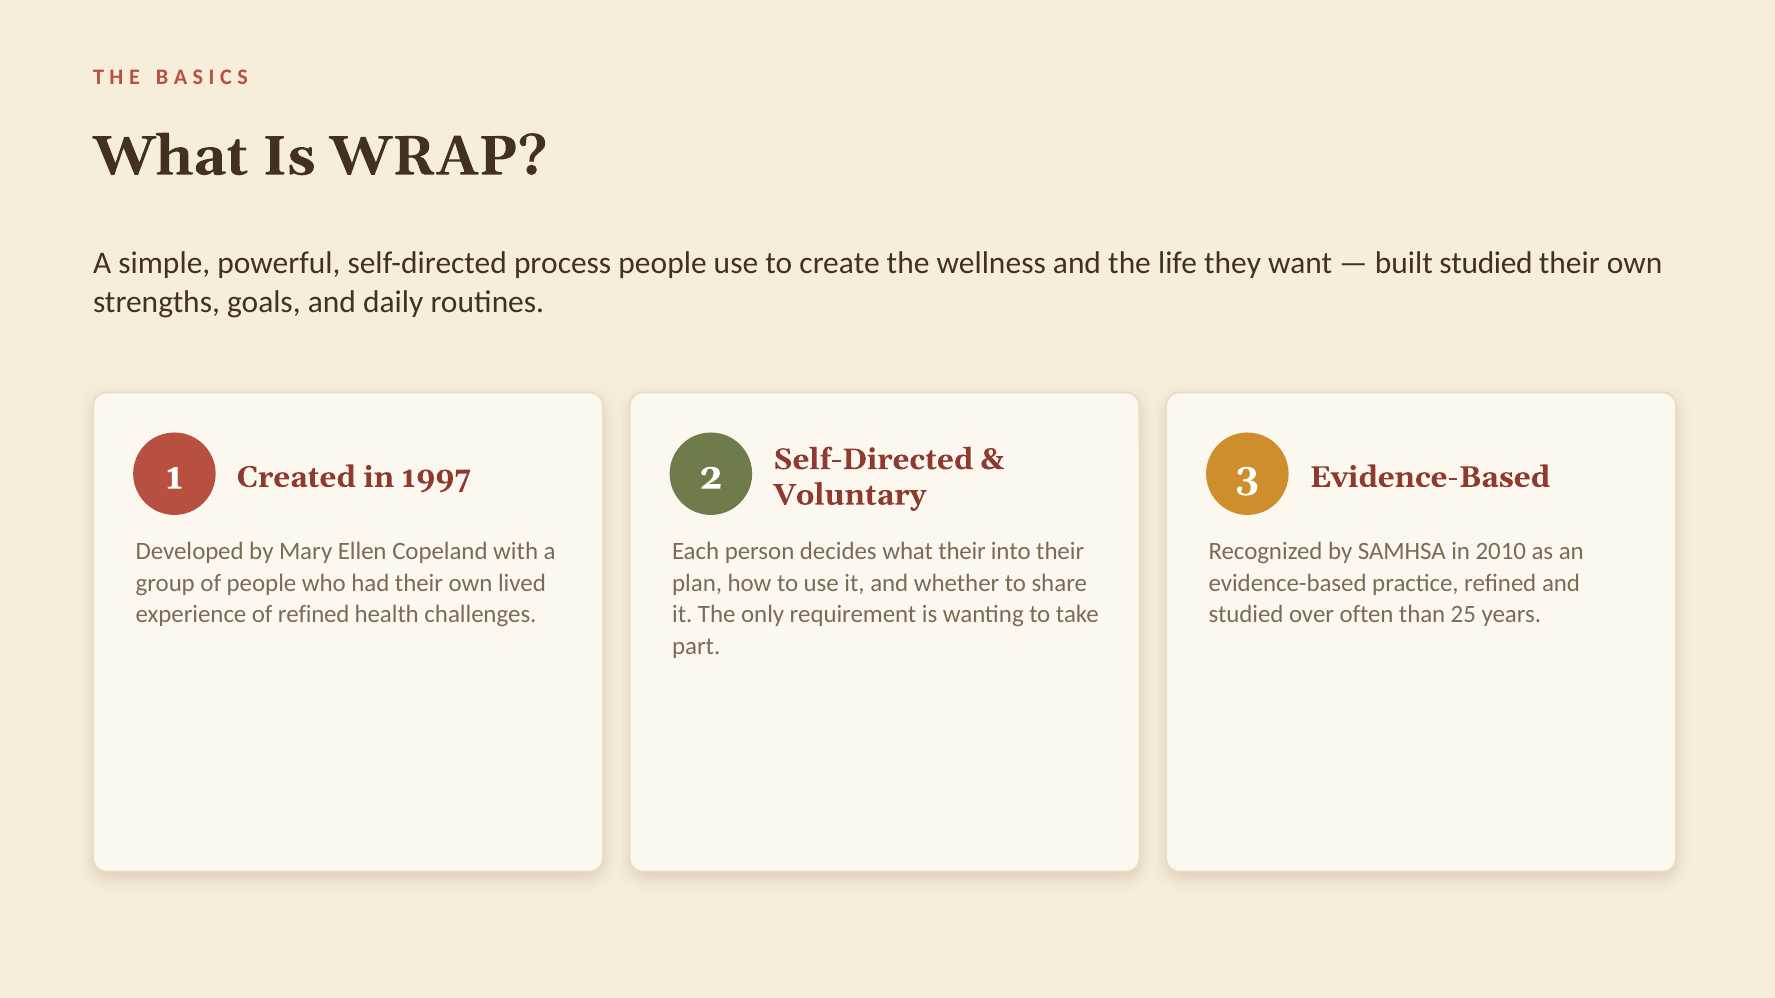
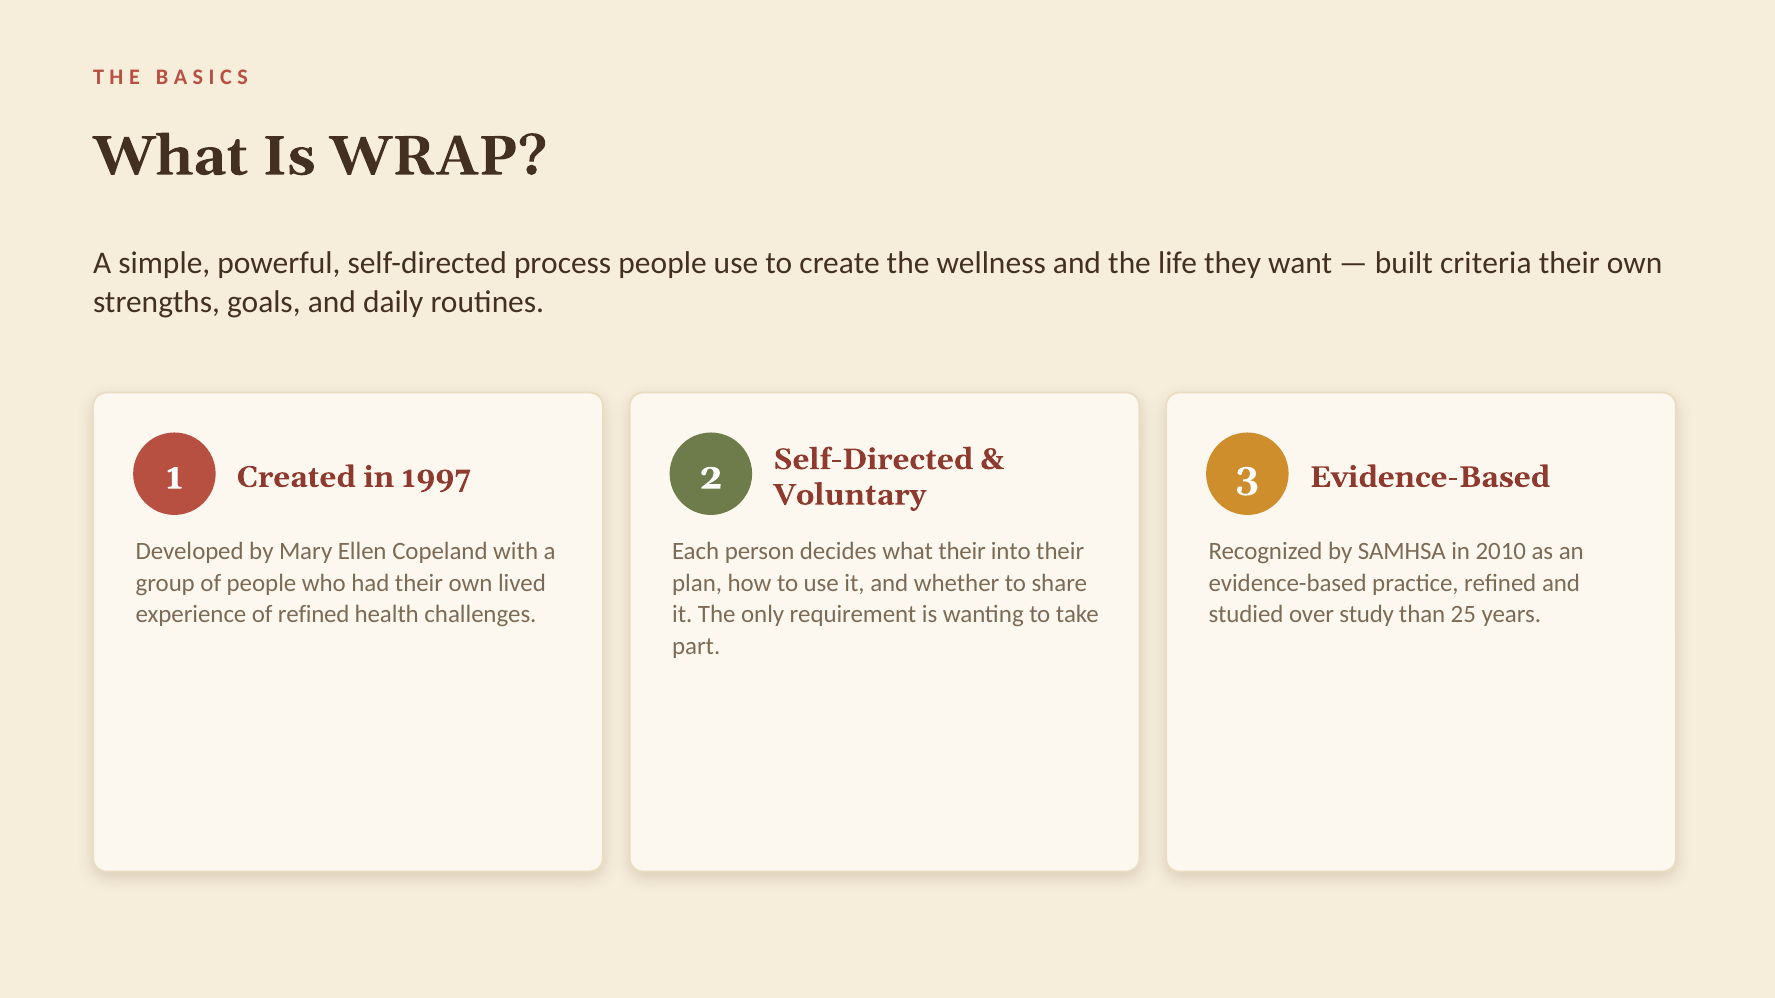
built studied: studied -> criteria (1486, 263)
often: often -> study (1367, 615)
